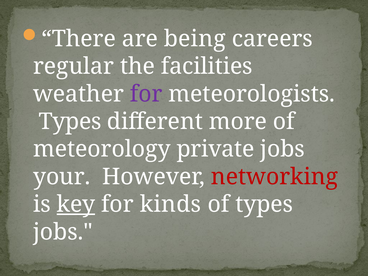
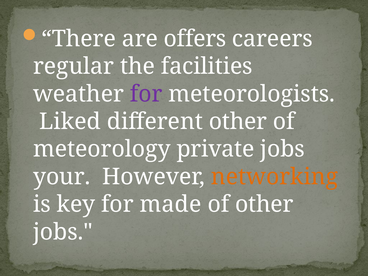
being: being -> offers (195, 39)
Types: Types -> Liked (70, 122)
different more: more -> other (238, 122)
networking colour: red -> orange (275, 177)
key underline: present -> none (76, 204)
kinds: kinds -> made (170, 204)
of types: types -> other (264, 204)
